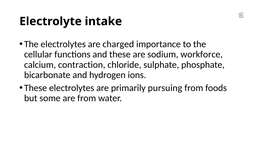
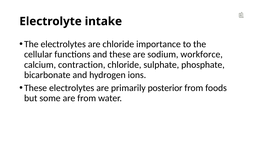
are charged: charged -> chloride (118, 44)
pursuing: pursuing -> posterior (165, 88)
